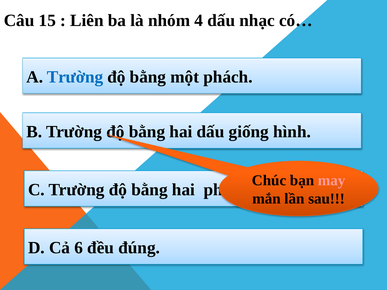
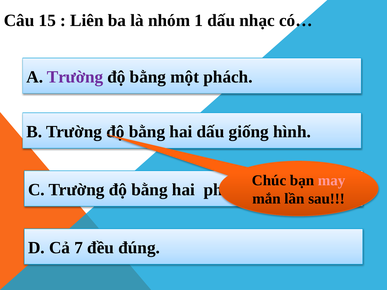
4: 4 -> 1 (199, 21)
Trường colour: blue -> purple (75, 77)
6: 6 -> 7 (79, 248)
